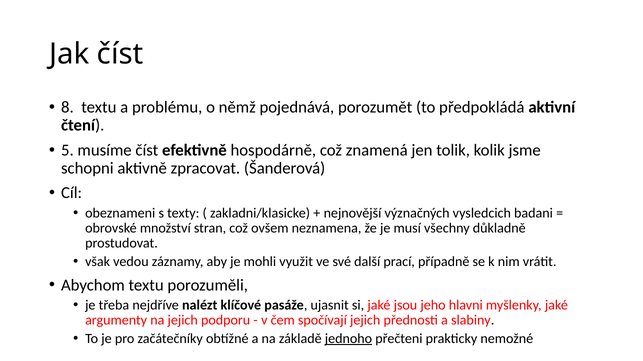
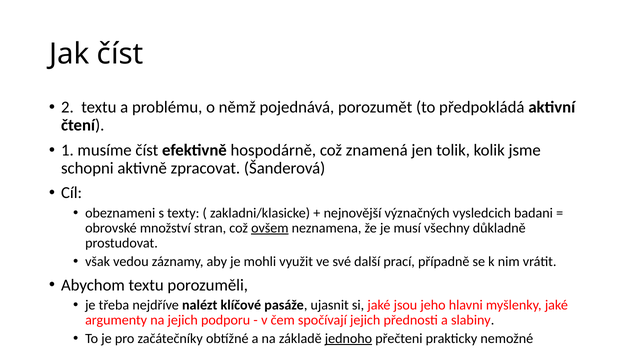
8: 8 -> 2 (67, 108)
5: 5 -> 1 (67, 150)
ovšem underline: none -> present (270, 229)
